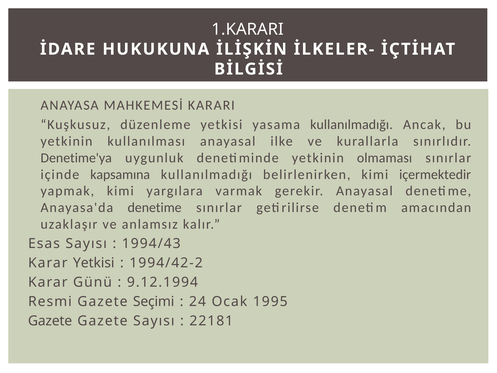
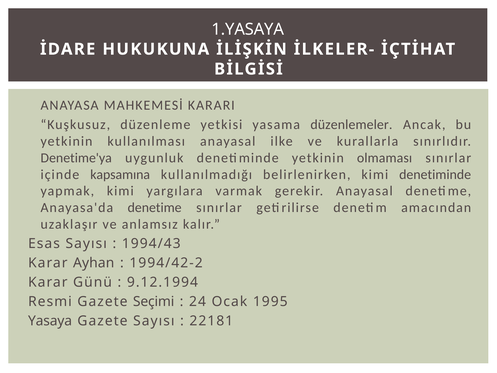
1.KARARI: 1.KARARI -> 1.YASAYA (248, 29)
yasama kullanılmadığı: kullanılmadığı -> düzenlemeler (351, 125)
kimi içermektedir: içermektedir -> denetiminde (435, 174)
Karar Yetkisi: Yetkisi -> Ayhan (94, 263)
Gazete: Gazete -> Yasaya (50, 321)
